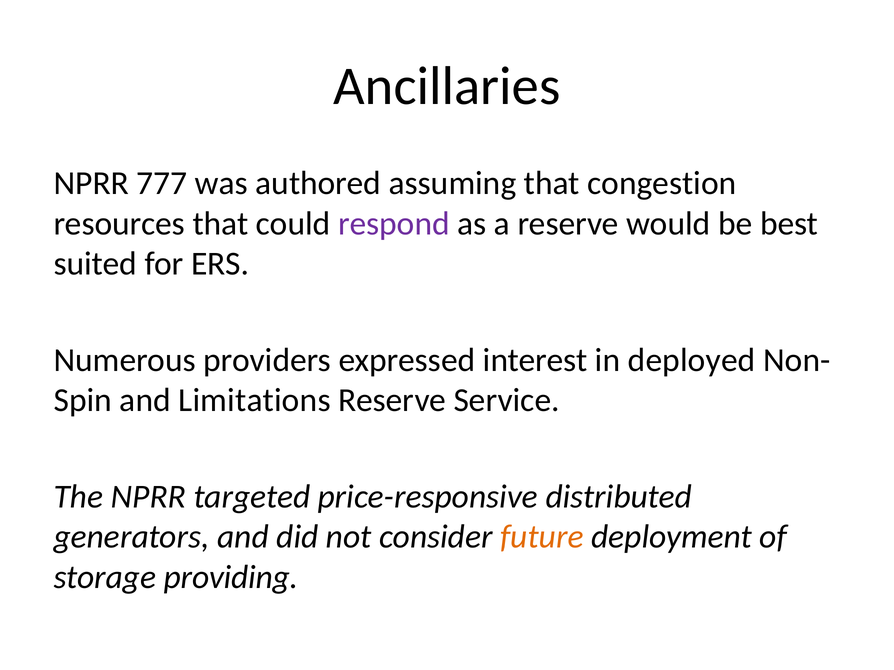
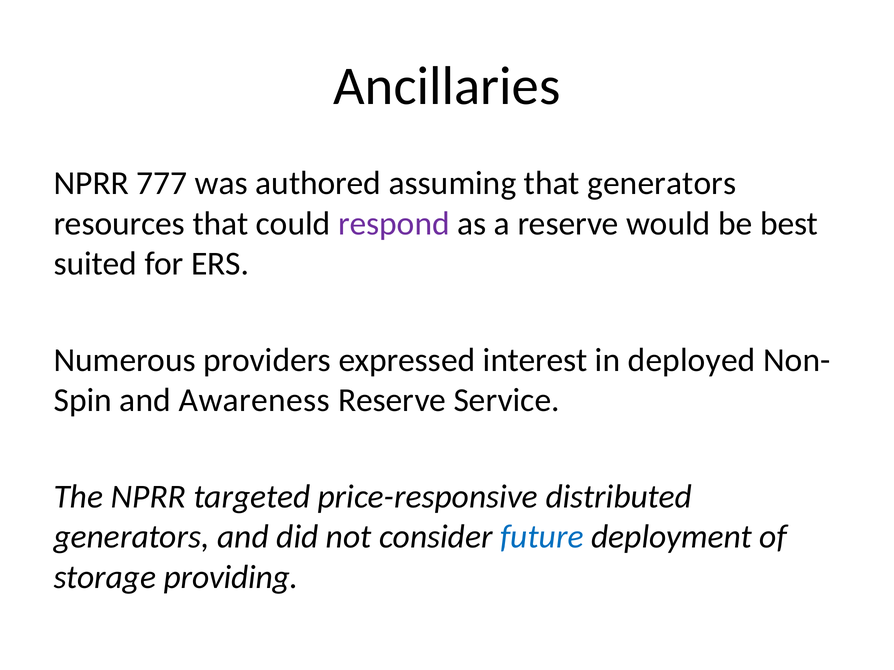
that congestion: congestion -> generators (662, 183)
Limitations: Limitations -> Awareness (254, 401)
future colour: orange -> blue (542, 537)
